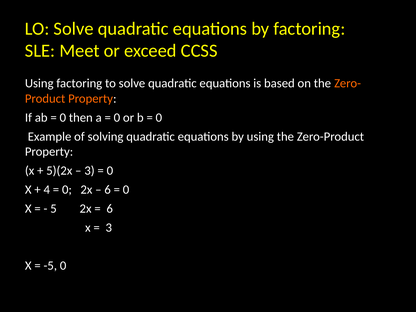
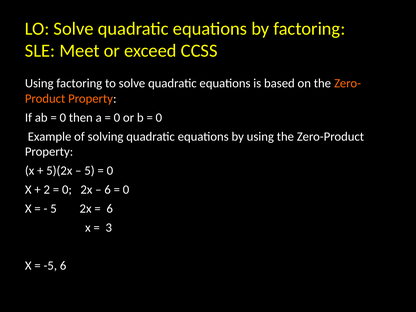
3: 3 -> 5 (90, 171)
4: 4 -> 2 (47, 190)
-5 0: 0 -> 6 (63, 265)
